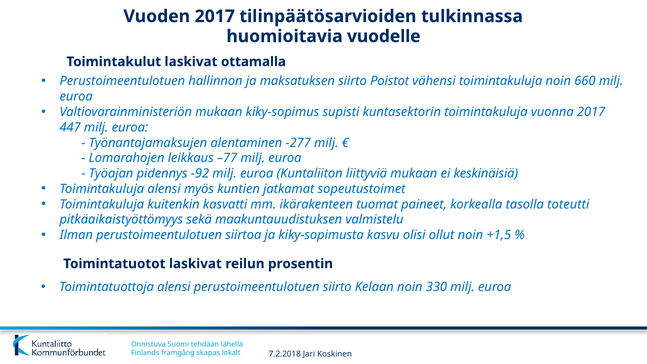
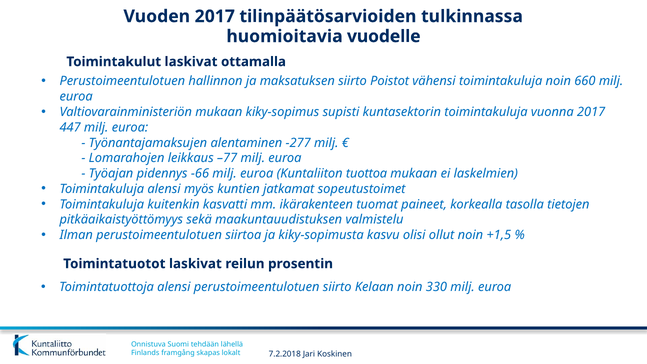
-92: -92 -> -66 (200, 174)
liittyviä: liittyviä -> tuottoa (367, 174)
keskinäisiä: keskinäisiä -> laskelmien (486, 174)
toteutti: toteutti -> tietojen (568, 204)
